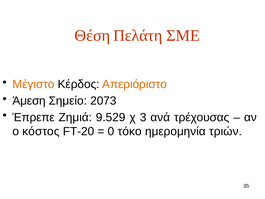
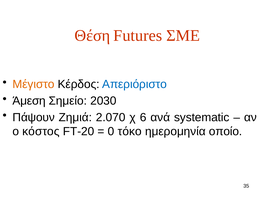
Πελάτη: Πελάτη -> Futures (138, 36)
Απεριόριστο colour: orange -> blue (135, 84)
2073: 2073 -> 2030 (103, 101)
Έπρεπε: Έπρεπε -> Πάψουν (34, 117)
9.529: 9.529 -> 2.070 (111, 117)
3: 3 -> 6 (143, 117)
τρέχουσας: τρέχουσας -> systematic (202, 117)
τριών: τριών -> οποίο (226, 131)
